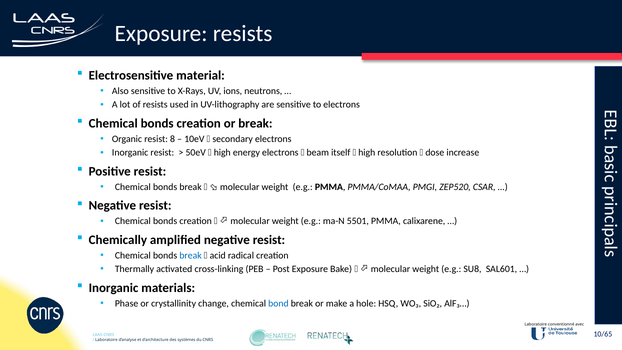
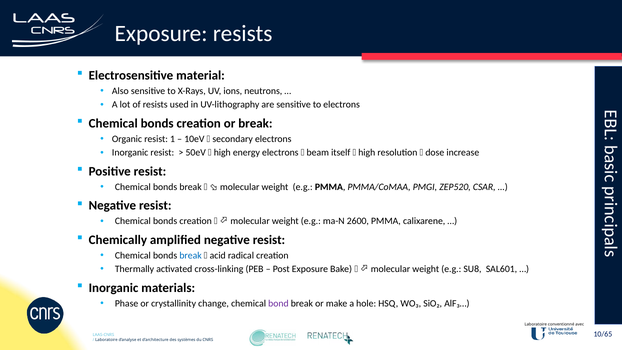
8: 8 -> 1 (173, 139)
5501: 5501 -> 2600 (358, 221)
bond colour: blue -> purple (278, 303)
